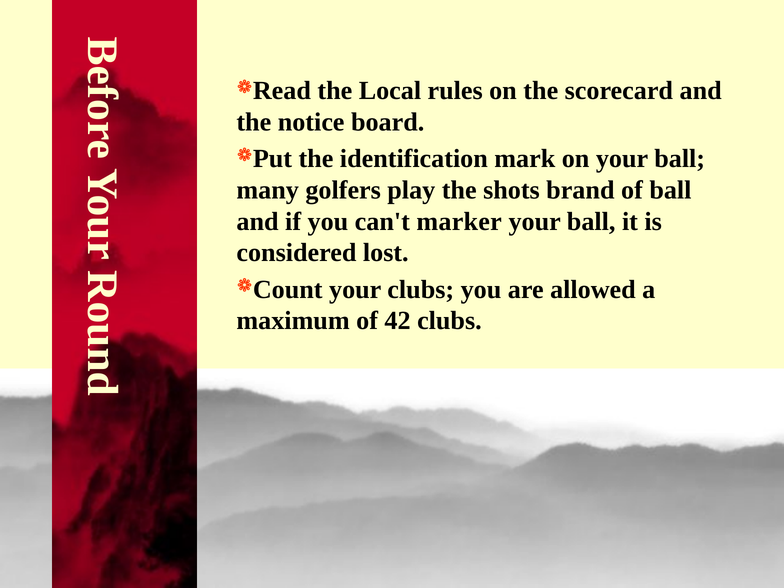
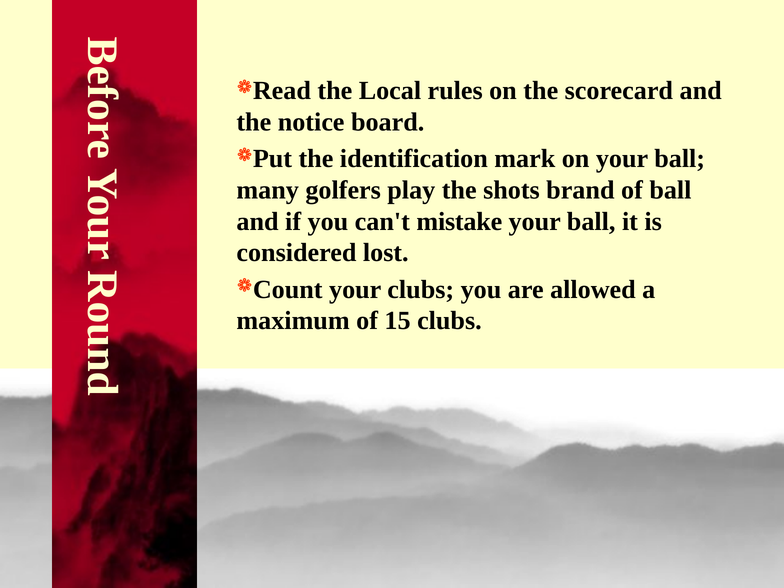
marker: marker -> mistake (459, 221)
42: 42 -> 15 (398, 321)
